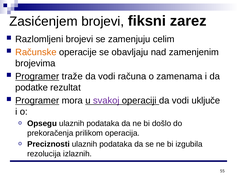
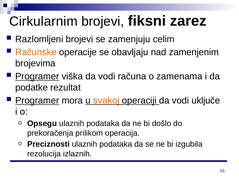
Zasićenjem: Zasićenjem -> Cirkularnim (43, 21)
traže: traže -> viška (72, 76)
svakoj colour: purple -> orange (106, 101)
